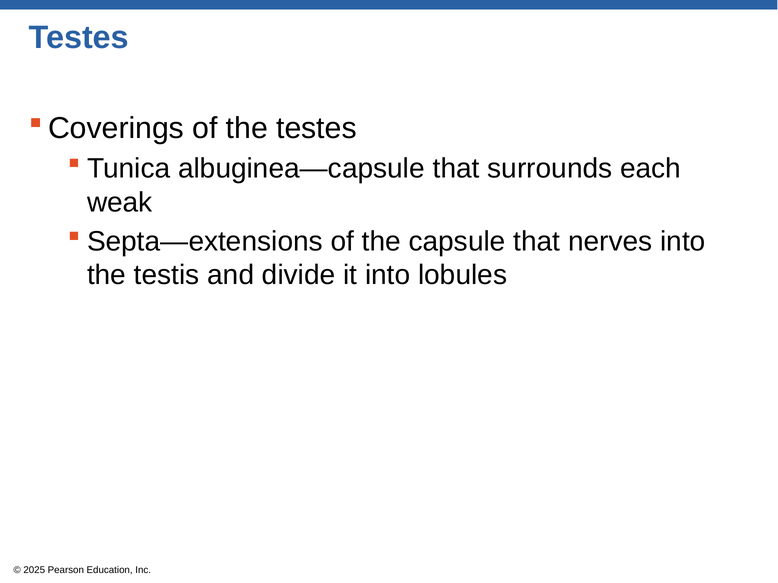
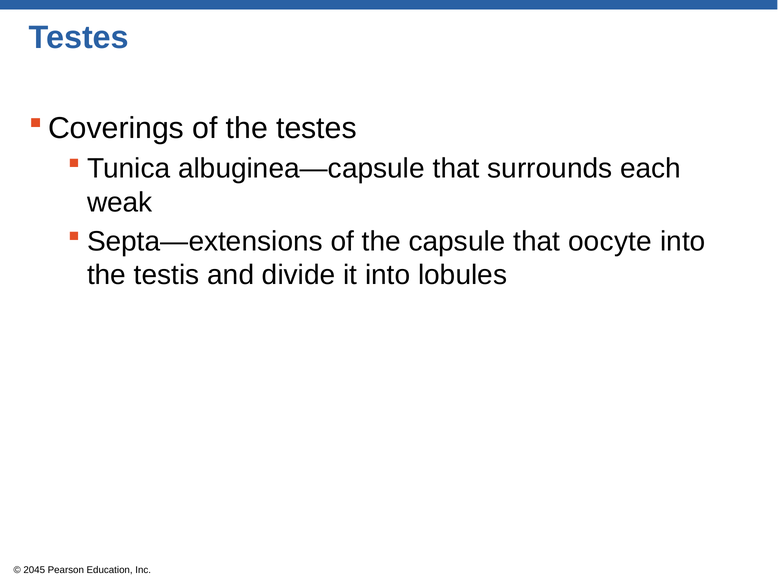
nerves: nerves -> oocyte (610, 242)
2025: 2025 -> 2045 (34, 570)
